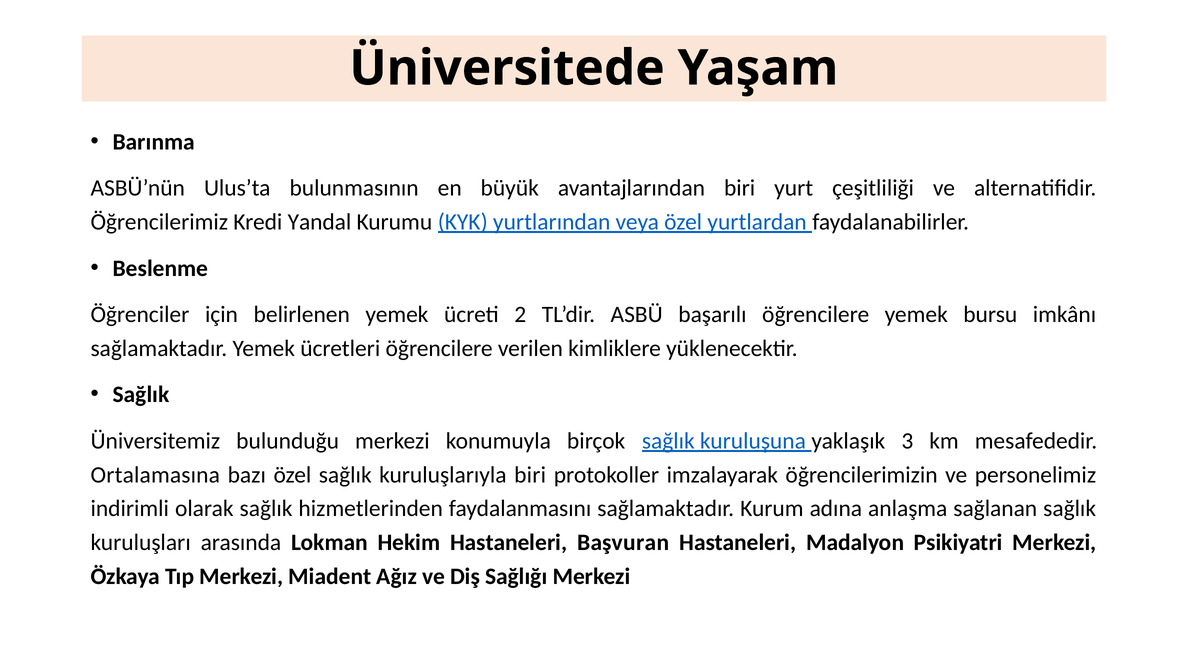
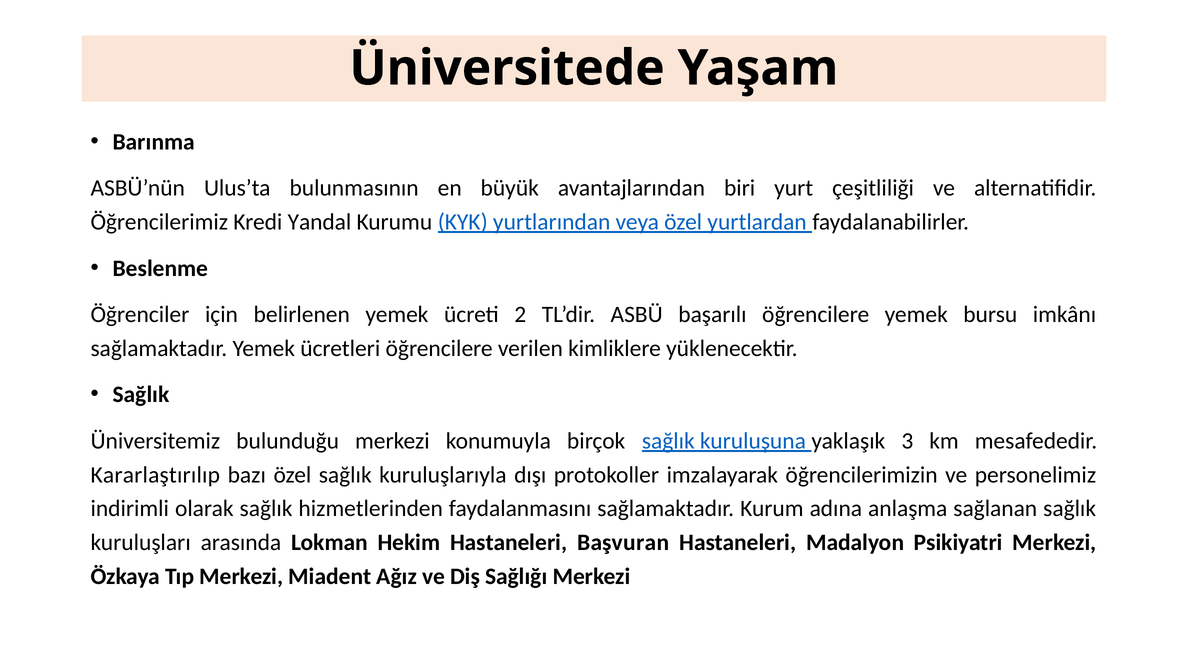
Ortalamasına: Ortalamasına -> Kararlaştırılıp (155, 475)
kuruluşlarıyla biri: biri -> dışı (530, 475)
